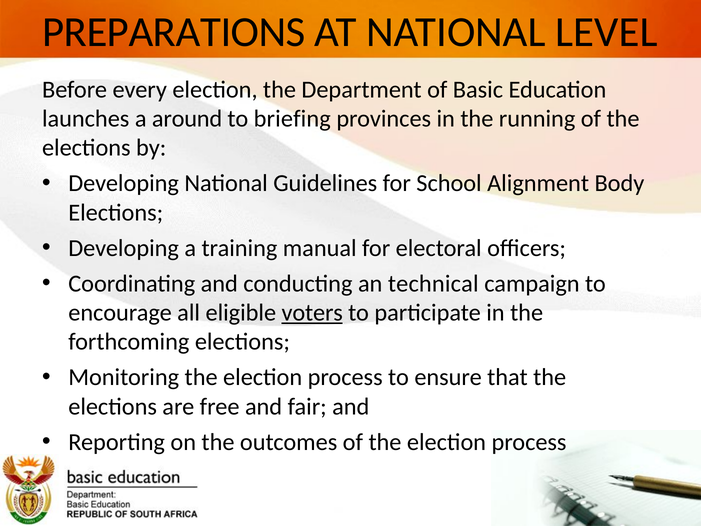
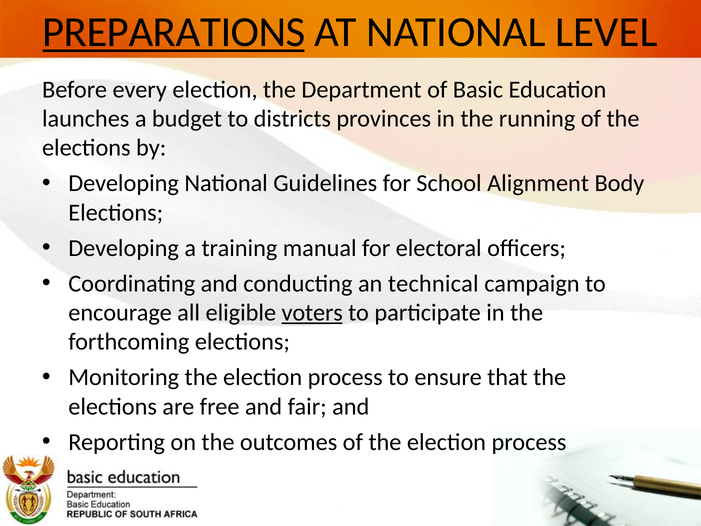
PREPARATIONS underline: none -> present (174, 32)
around: around -> budget (187, 119)
briefing: briefing -> districts (292, 119)
